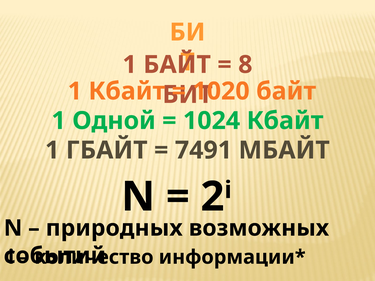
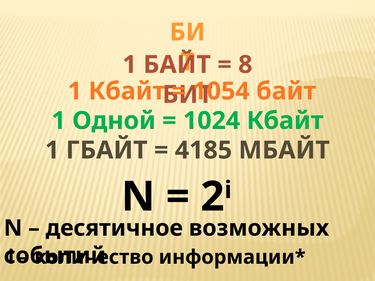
1020: 1020 -> 1054 (221, 91)
7491: 7491 -> 4185 (203, 150)
природных: природных -> десятичное (114, 228)
